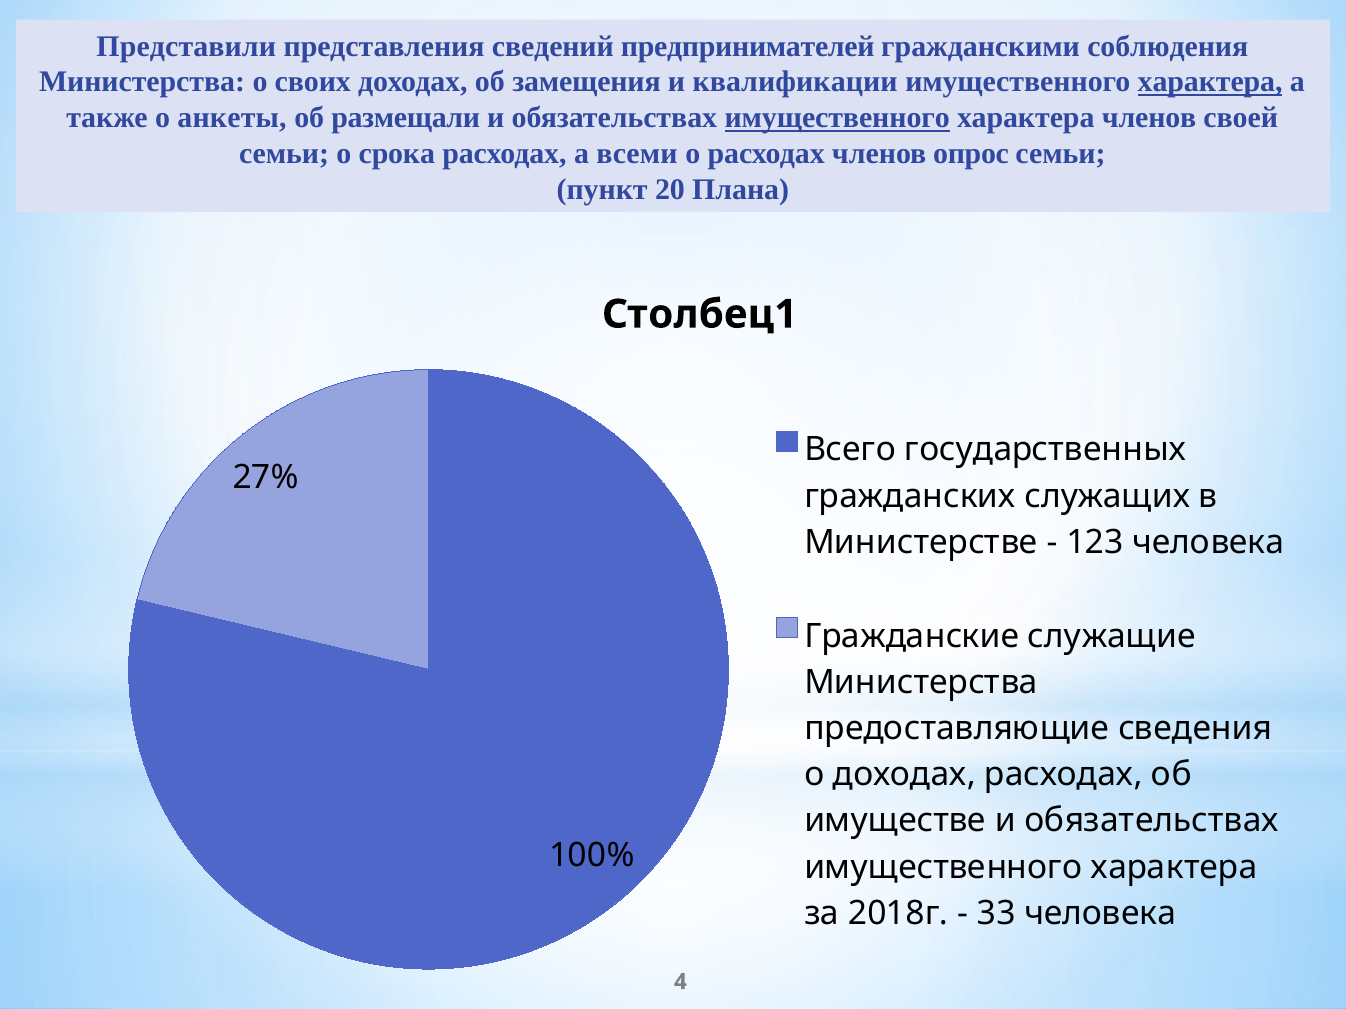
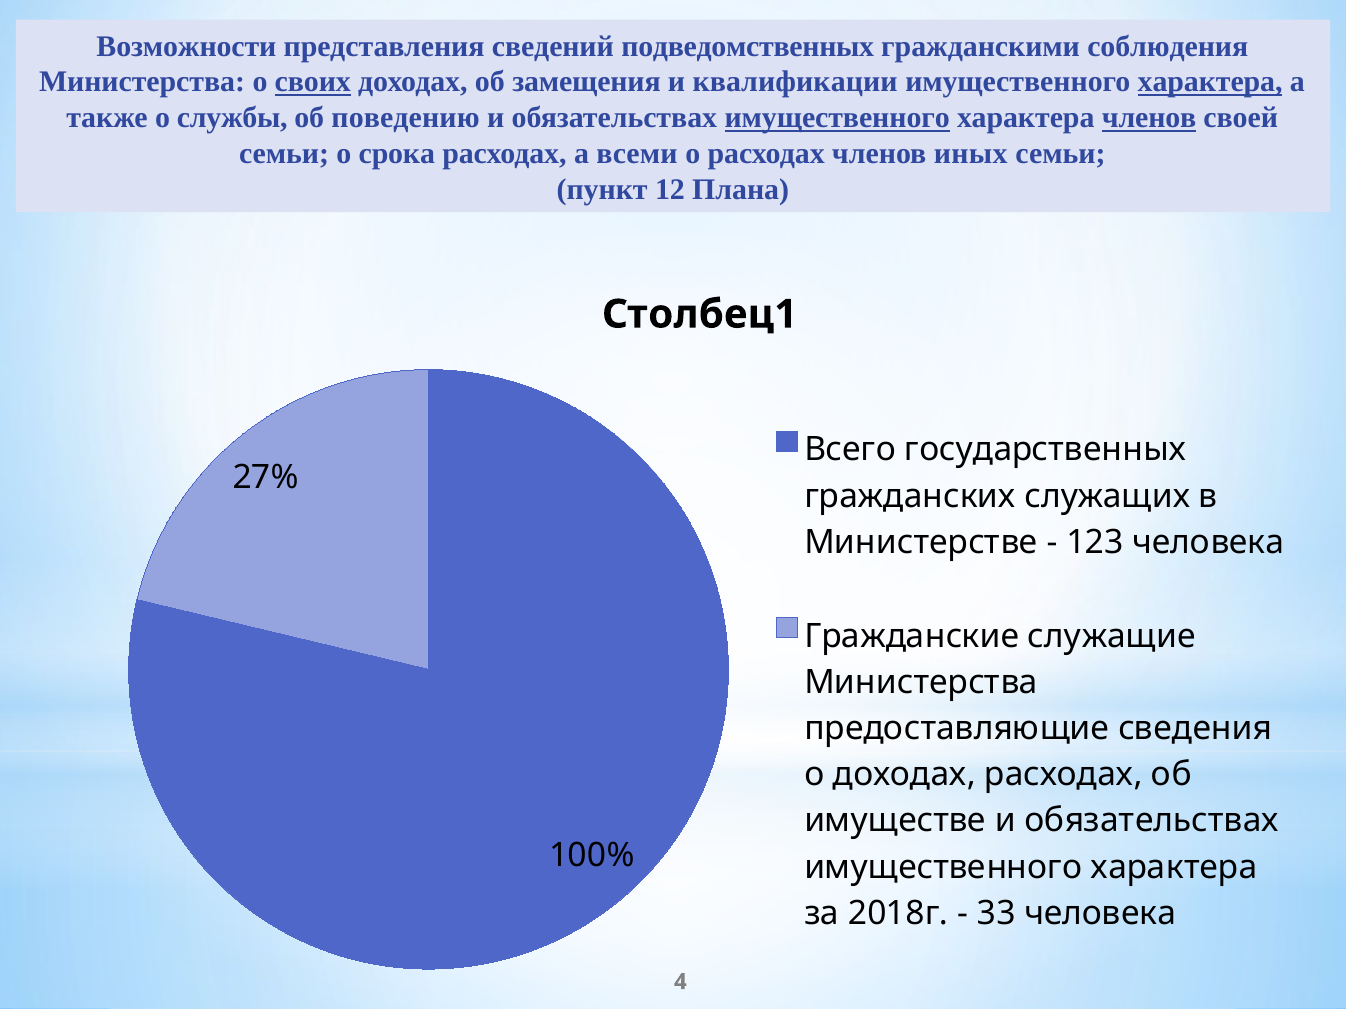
Представили: Представили -> Возможности (186, 46)
предпринимателей: предпринимателей -> подведомственных (748, 46)
своих underline: none -> present (313, 82)
анкеты: анкеты -> службы (232, 118)
размещали: размещали -> поведению (406, 118)
членов underline: none -> present (1149, 118)
опрос: опрос -> иных (971, 154)
20: 20 -> 12 (670, 190)
